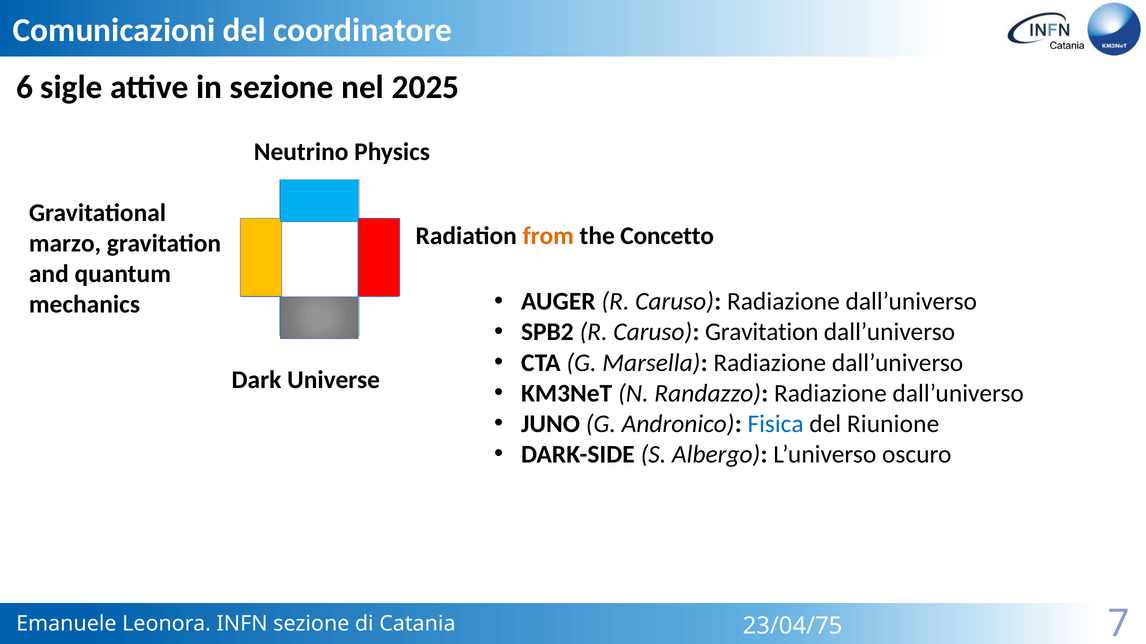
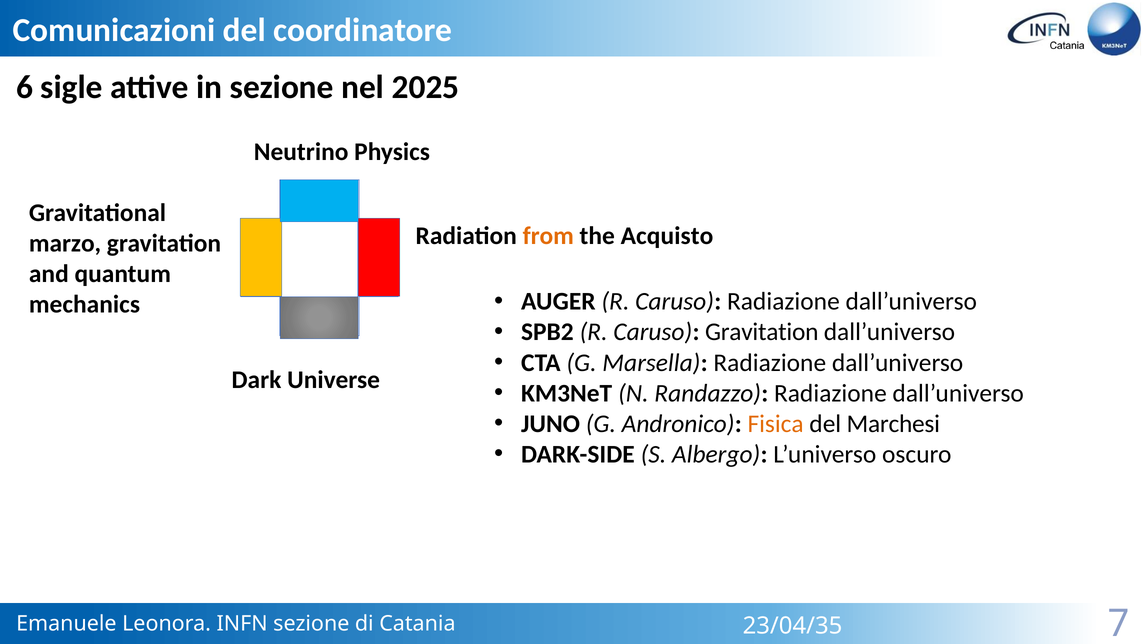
Concetto: Concetto -> Acquisto (667, 236)
Fisica colour: blue -> orange (776, 424)
Riunione: Riunione -> Marchesi (893, 424)
23/04/75: 23/04/75 -> 23/04/35 (793, 626)
